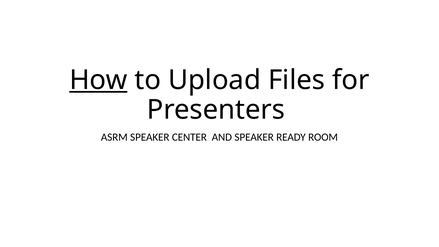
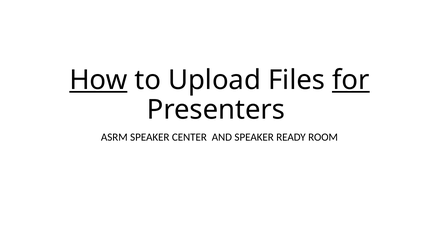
for underline: none -> present (351, 80)
